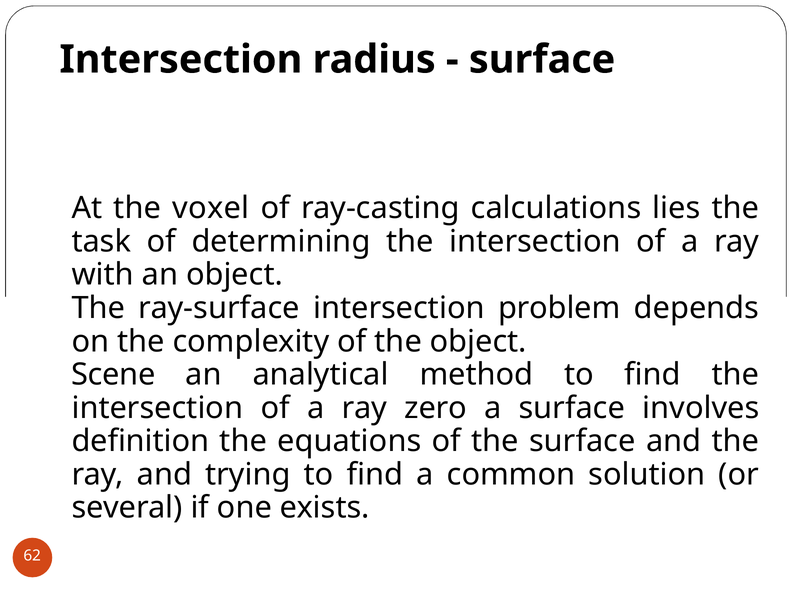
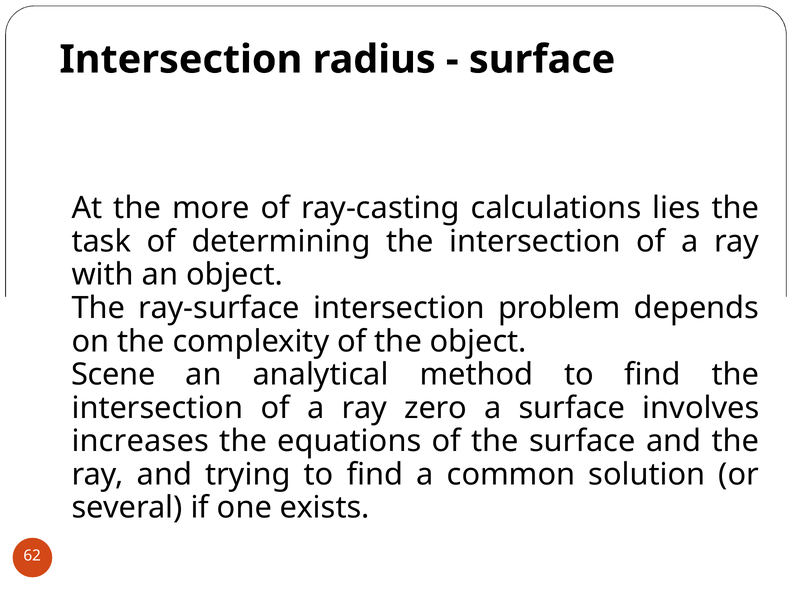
voxel: voxel -> more (211, 208)
definition: definition -> increases (140, 441)
